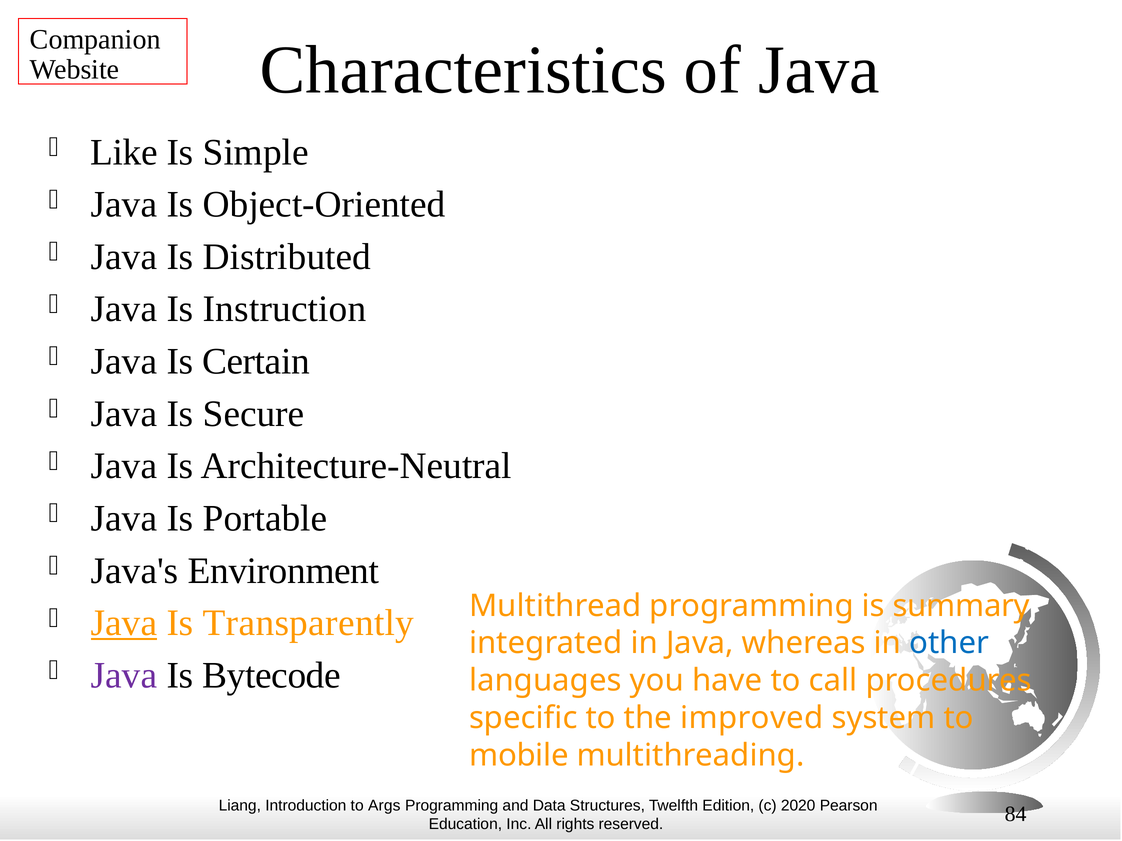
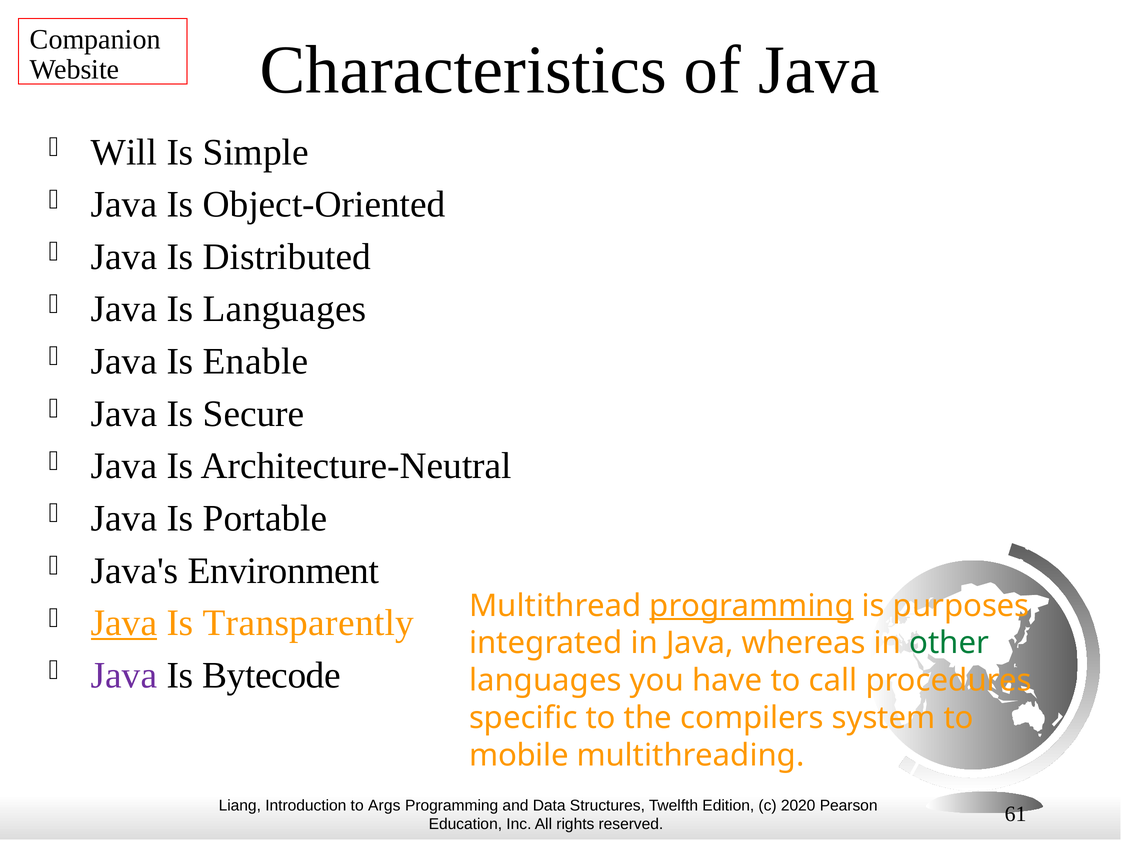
Like: Like -> Will (124, 152)
Is Instruction: Instruction -> Languages (285, 309)
Certain: Certain -> Enable (256, 362)
programming underline: none -> present (752, 606)
summary: summary -> purposes (961, 606)
other colour: blue -> green (949, 644)
improved: improved -> compilers (752, 718)
84: 84 -> 61 (1016, 815)
